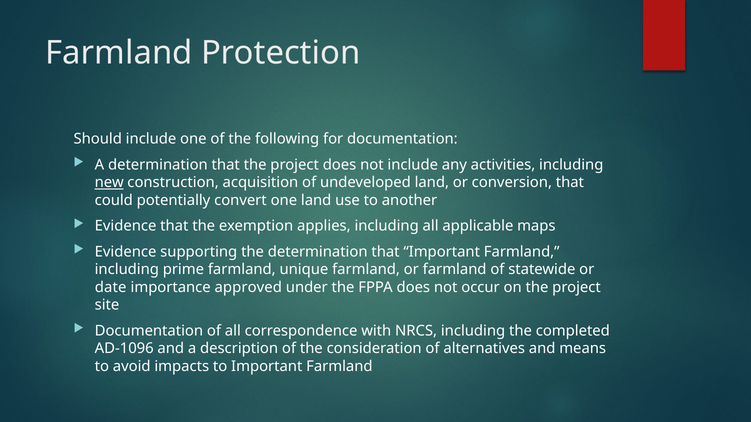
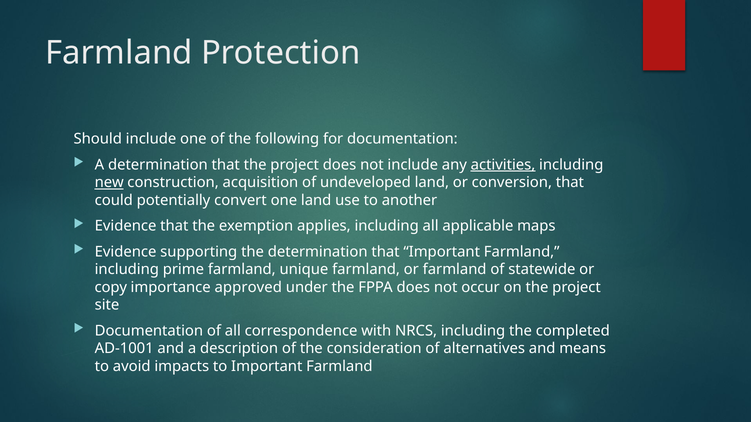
activities underline: none -> present (503, 165)
date: date -> copy (111, 288)
AD-1096: AD-1096 -> AD-1001 (124, 349)
